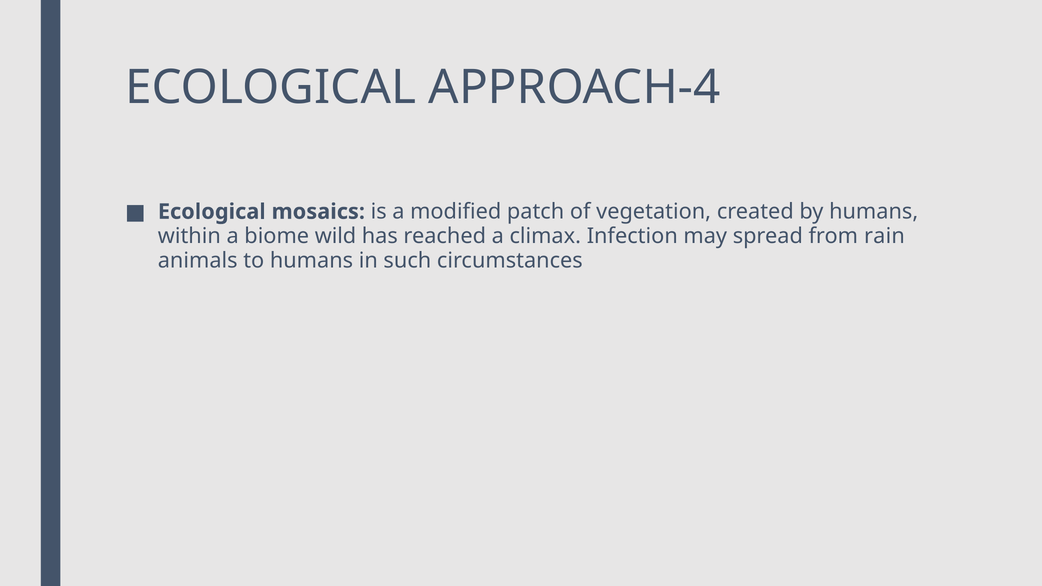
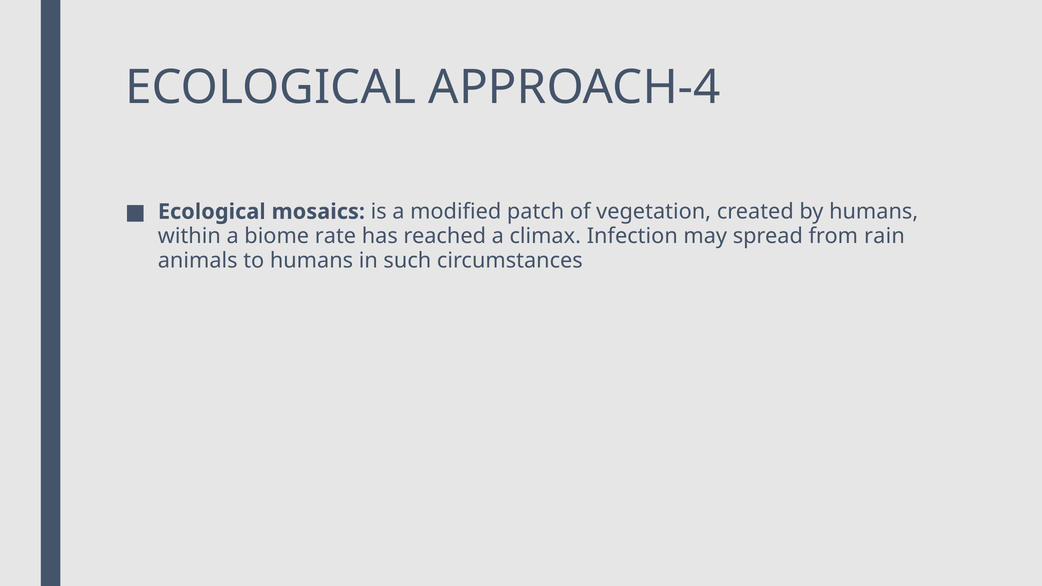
wild: wild -> rate (335, 236)
